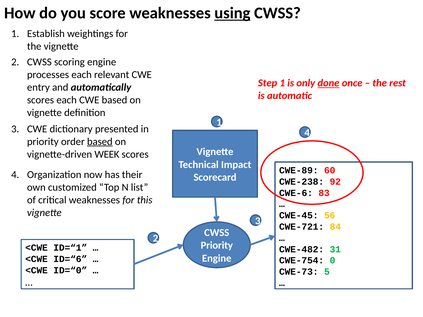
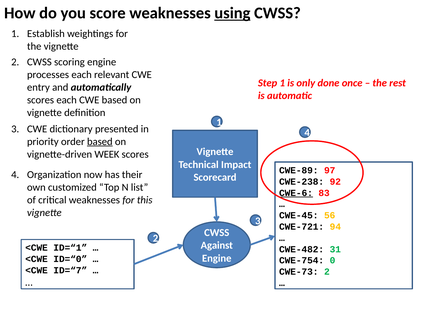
done underline: present -> none (328, 83)
60: 60 -> 97 (330, 171)
CWE-6 underline: none -> present (296, 193)
84: 84 -> 94 (335, 227)
Priority: Priority -> Against (217, 246)
ID=“6: ID=“6 -> ID=“0 (70, 259)
ID=“0: ID=“0 -> ID=“7 (70, 271)
CWE-73 5: 5 -> 2 (327, 272)
